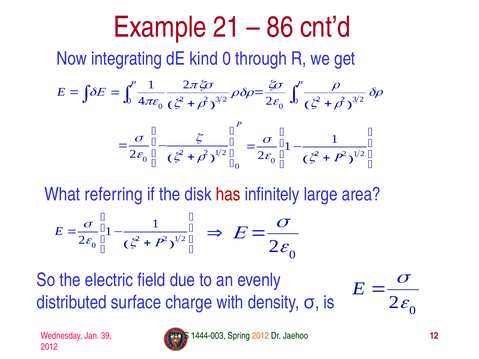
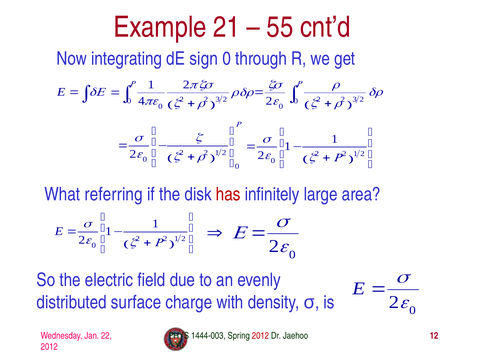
86: 86 -> 55 (280, 27)
kind: kind -> sign (204, 59)
39: 39 -> 22 (106, 336)
2012 colour: orange -> red (260, 336)
